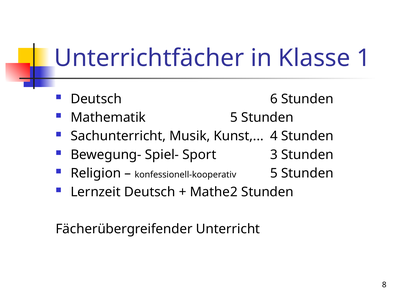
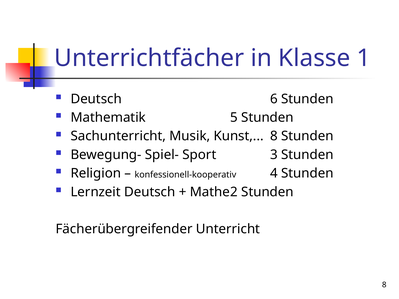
Kunst 4: 4 -> 8 (274, 136)
konfessionell-kooperativ 5: 5 -> 4 (274, 173)
